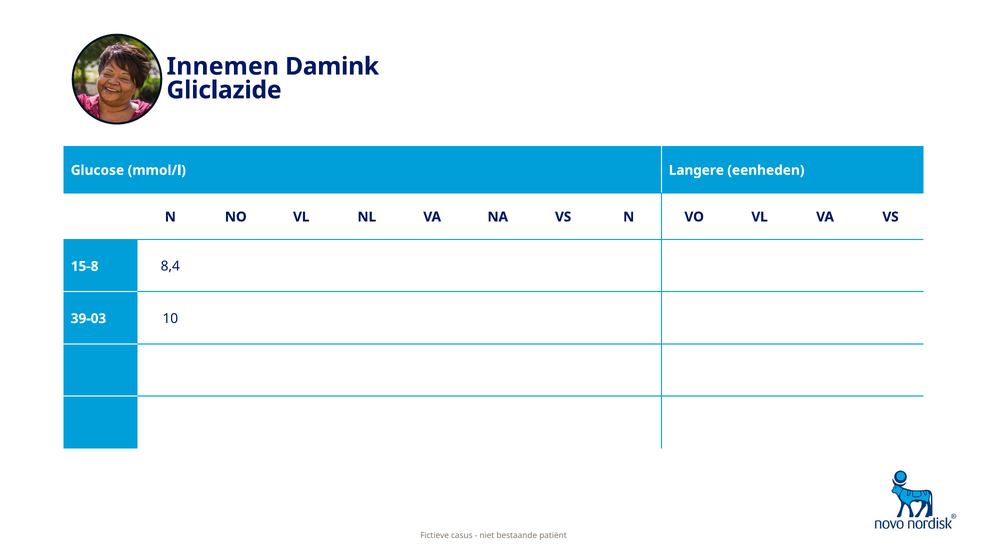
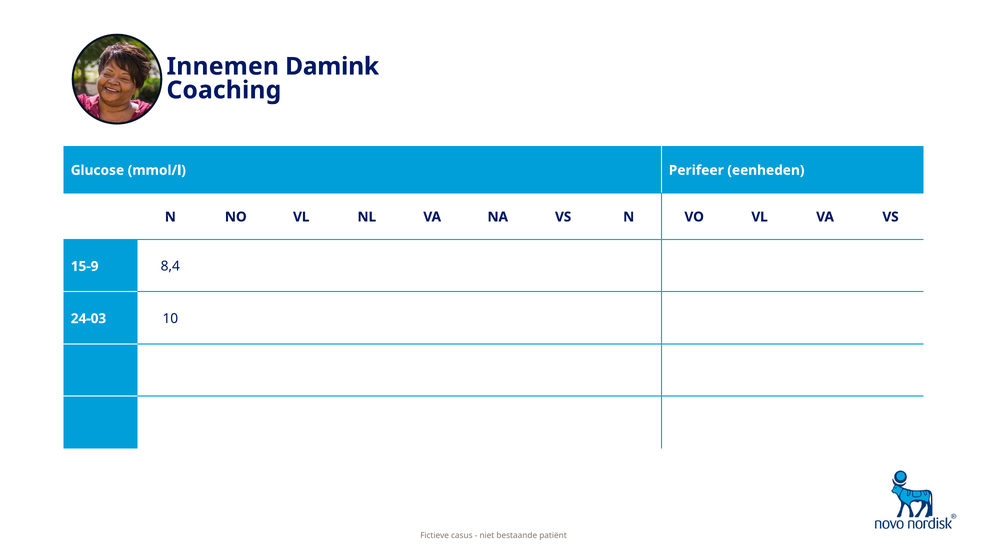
Gliclazide: Gliclazide -> Coaching (224, 90)
Langere: Langere -> Perifeer (696, 170)
15-8: 15-8 -> 15-9 (85, 266)
39-03: 39-03 -> 24-03 (88, 319)
